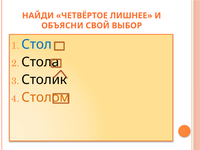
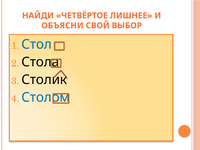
Столом colour: orange -> blue (46, 97)
